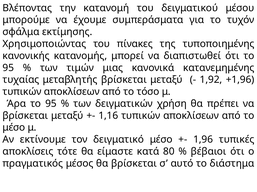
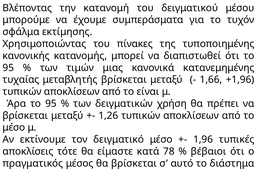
1,92: 1,92 -> 1,66 (211, 80)
τόσο: τόσο -> είναι (148, 92)
1,16: 1,16 -> 1,26 (108, 116)
80: 80 -> 78 (169, 152)
